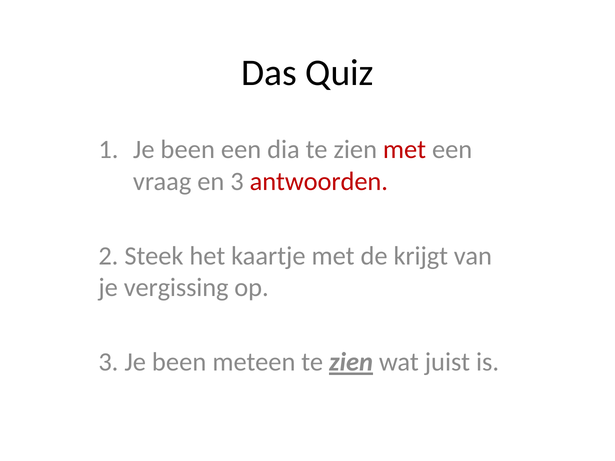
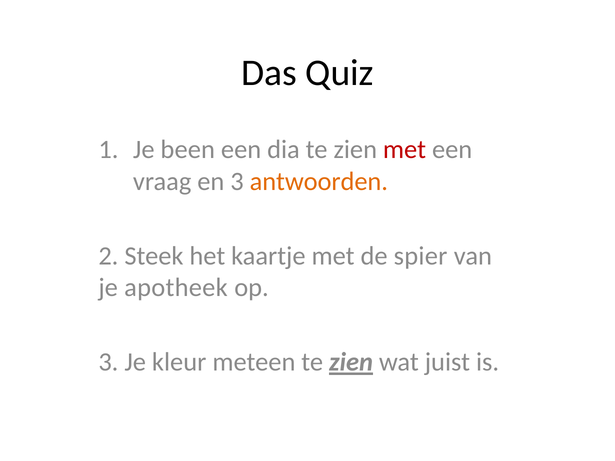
antwoorden colour: red -> orange (319, 182)
krijgt: krijgt -> spier (421, 256)
vergissing: vergissing -> apotheek (176, 288)
3 Je been: been -> kleur (179, 362)
